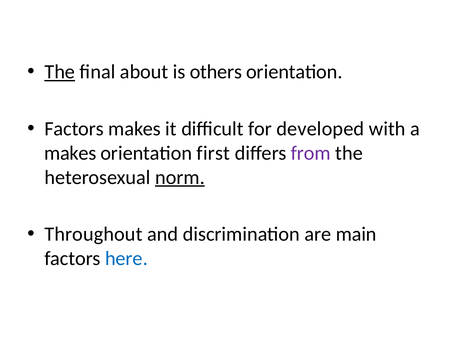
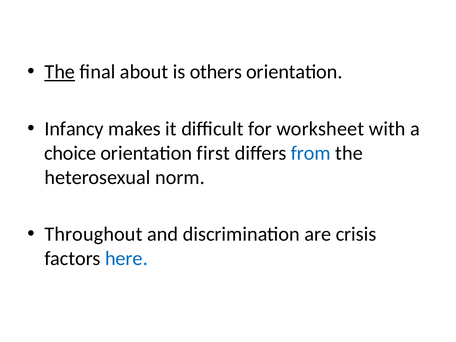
Factors: Factors -> Infancy (74, 129)
developed: developed -> worksheet (320, 129)
makes: makes -> choice (70, 153)
from colour: purple -> blue (311, 153)
norm underline: present -> none (180, 177)
main: main -> crisis (356, 234)
